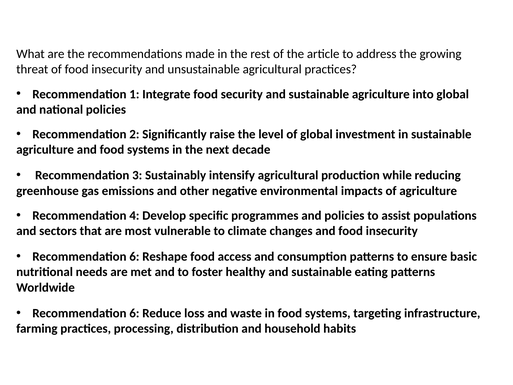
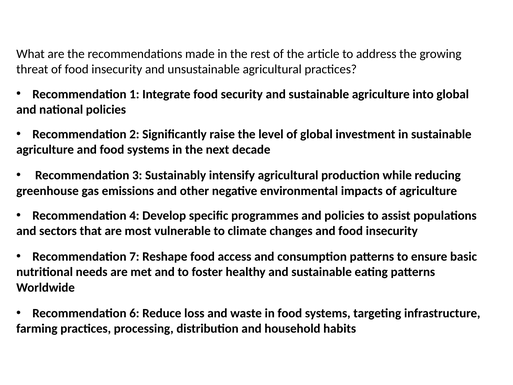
6: 6 -> 7 (134, 257)
